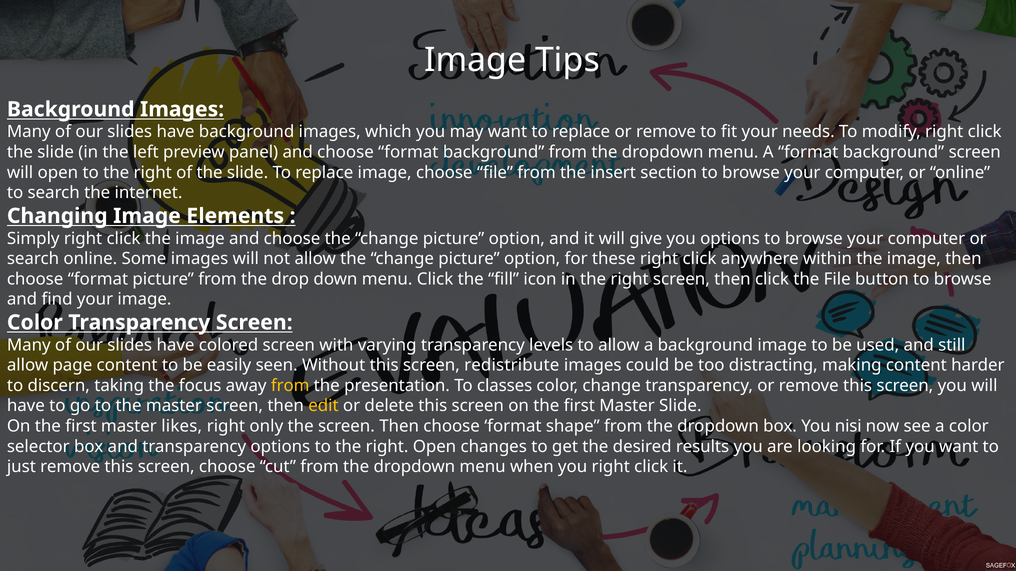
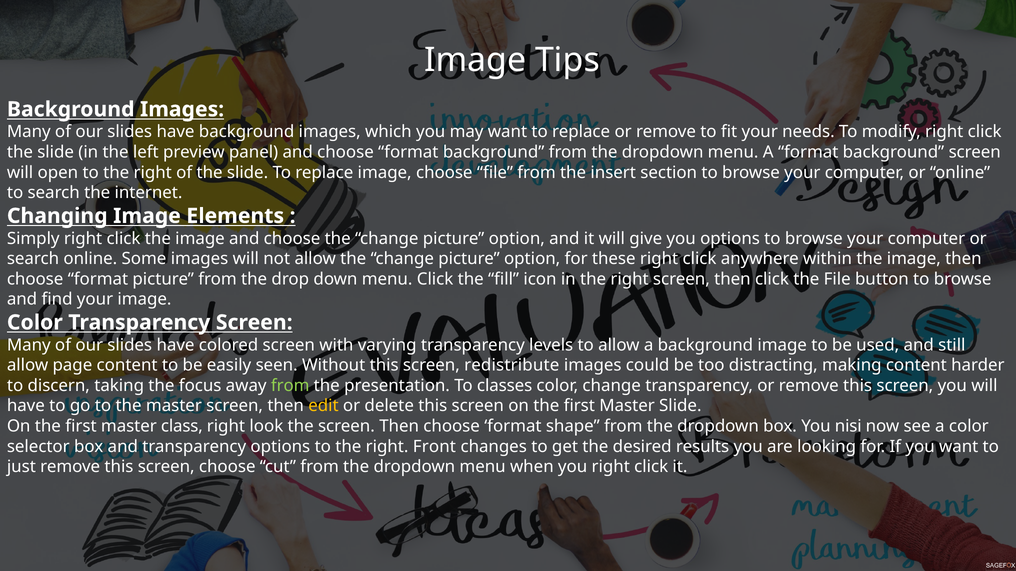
from colour: yellow -> light green (290, 386)
likes: likes -> class (182, 427)
only: only -> look (266, 427)
right Open: Open -> Front (434, 447)
